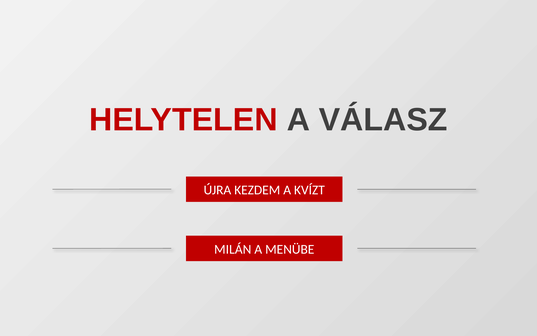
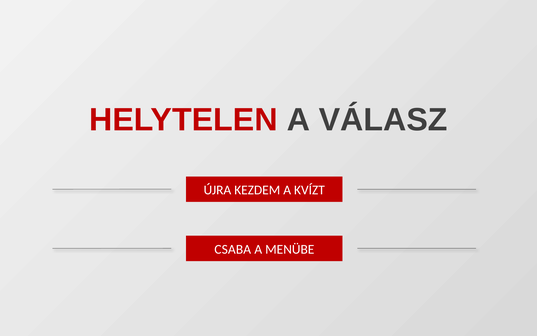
MILÁN: MILÁN -> CSABA (233, 249)
